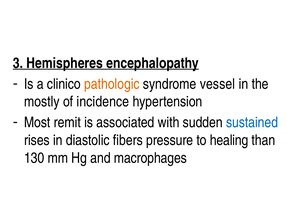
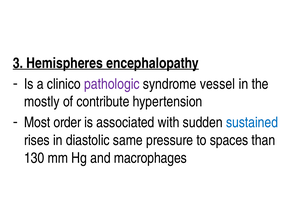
pathologic colour: orange -> purple (112, 84)
incidence: incidence -> contribute (103, 102)
remit: remit -> order (67, 123)
fibers: fibers -> same (128, 141)
healing: healing -> spaces (229, 141)
